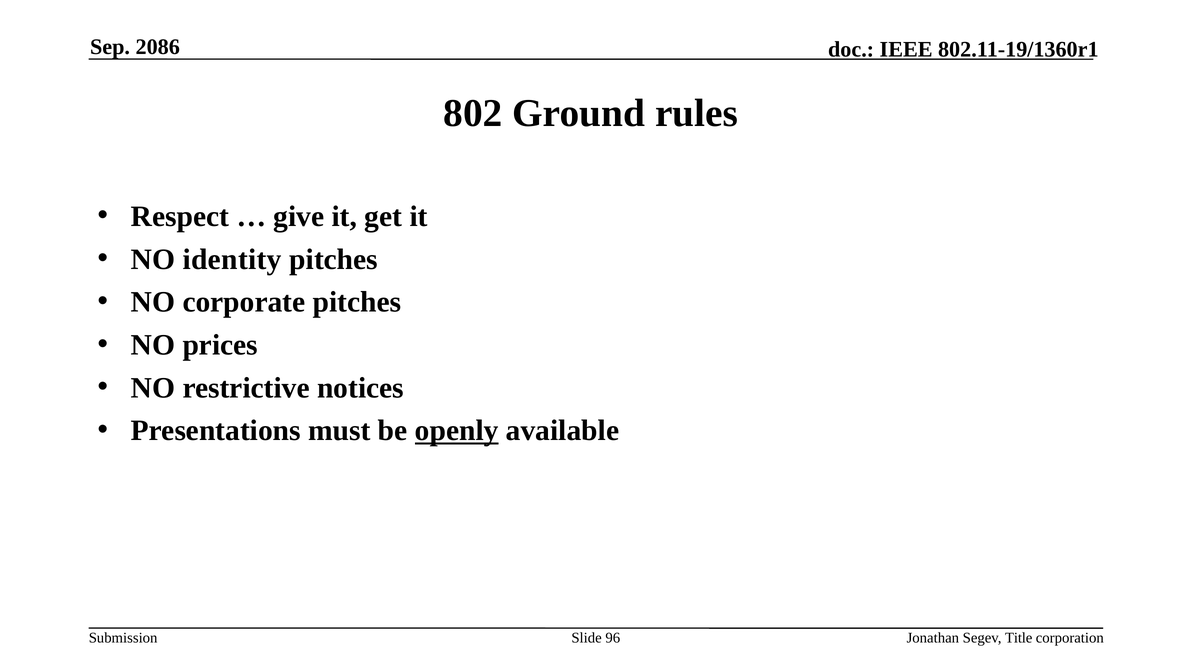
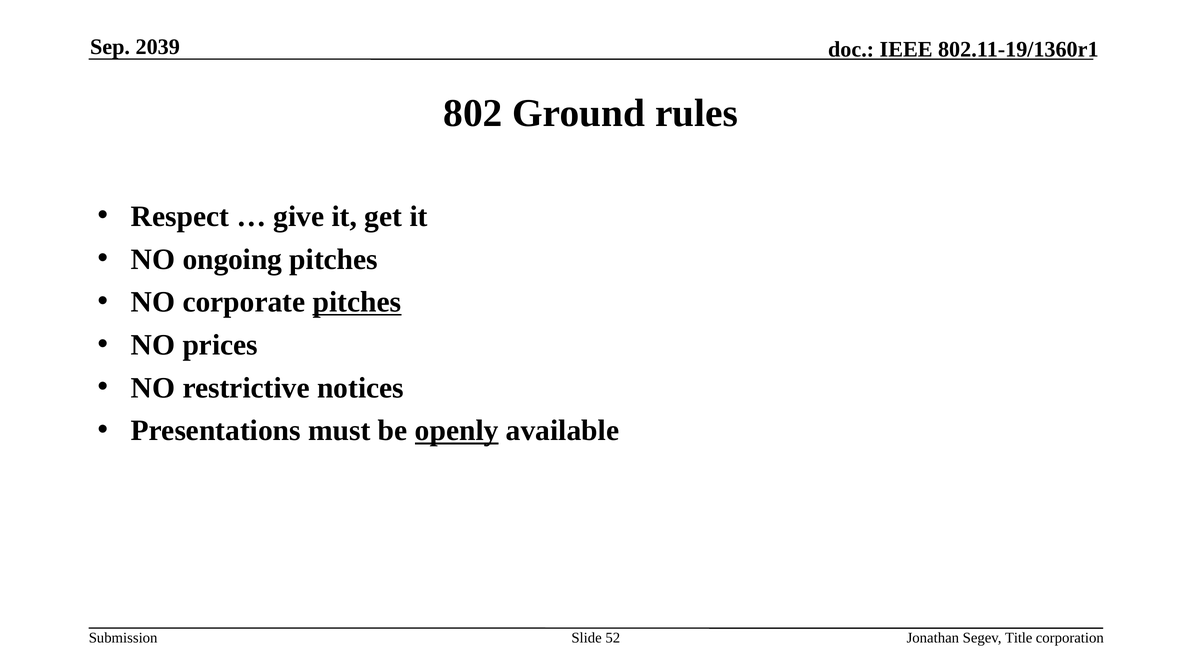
2086: 2086 -> 2039 (158, 47)
identity: identity -> ongoing (232, 259)
pitches underline: none -> present (357, 302)
96: 96 -> 52 (613, 638)
